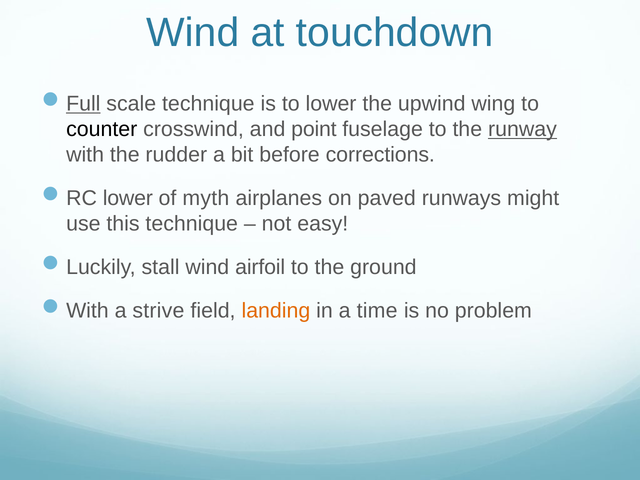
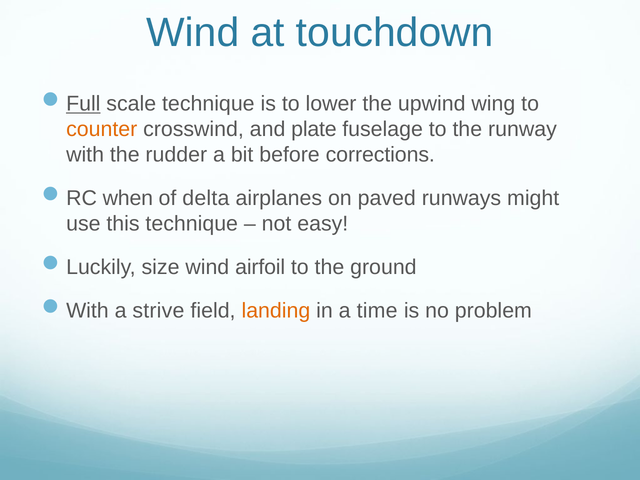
counter colour: black -> orange (102, 129)
point: point -> plate (314, 129)
runway underline: present -> none (522, 129)
RC lower: lower -> when (128, 198)
myth: myth -> delta (206, 198)
stall: stall -> size (161, 267)
